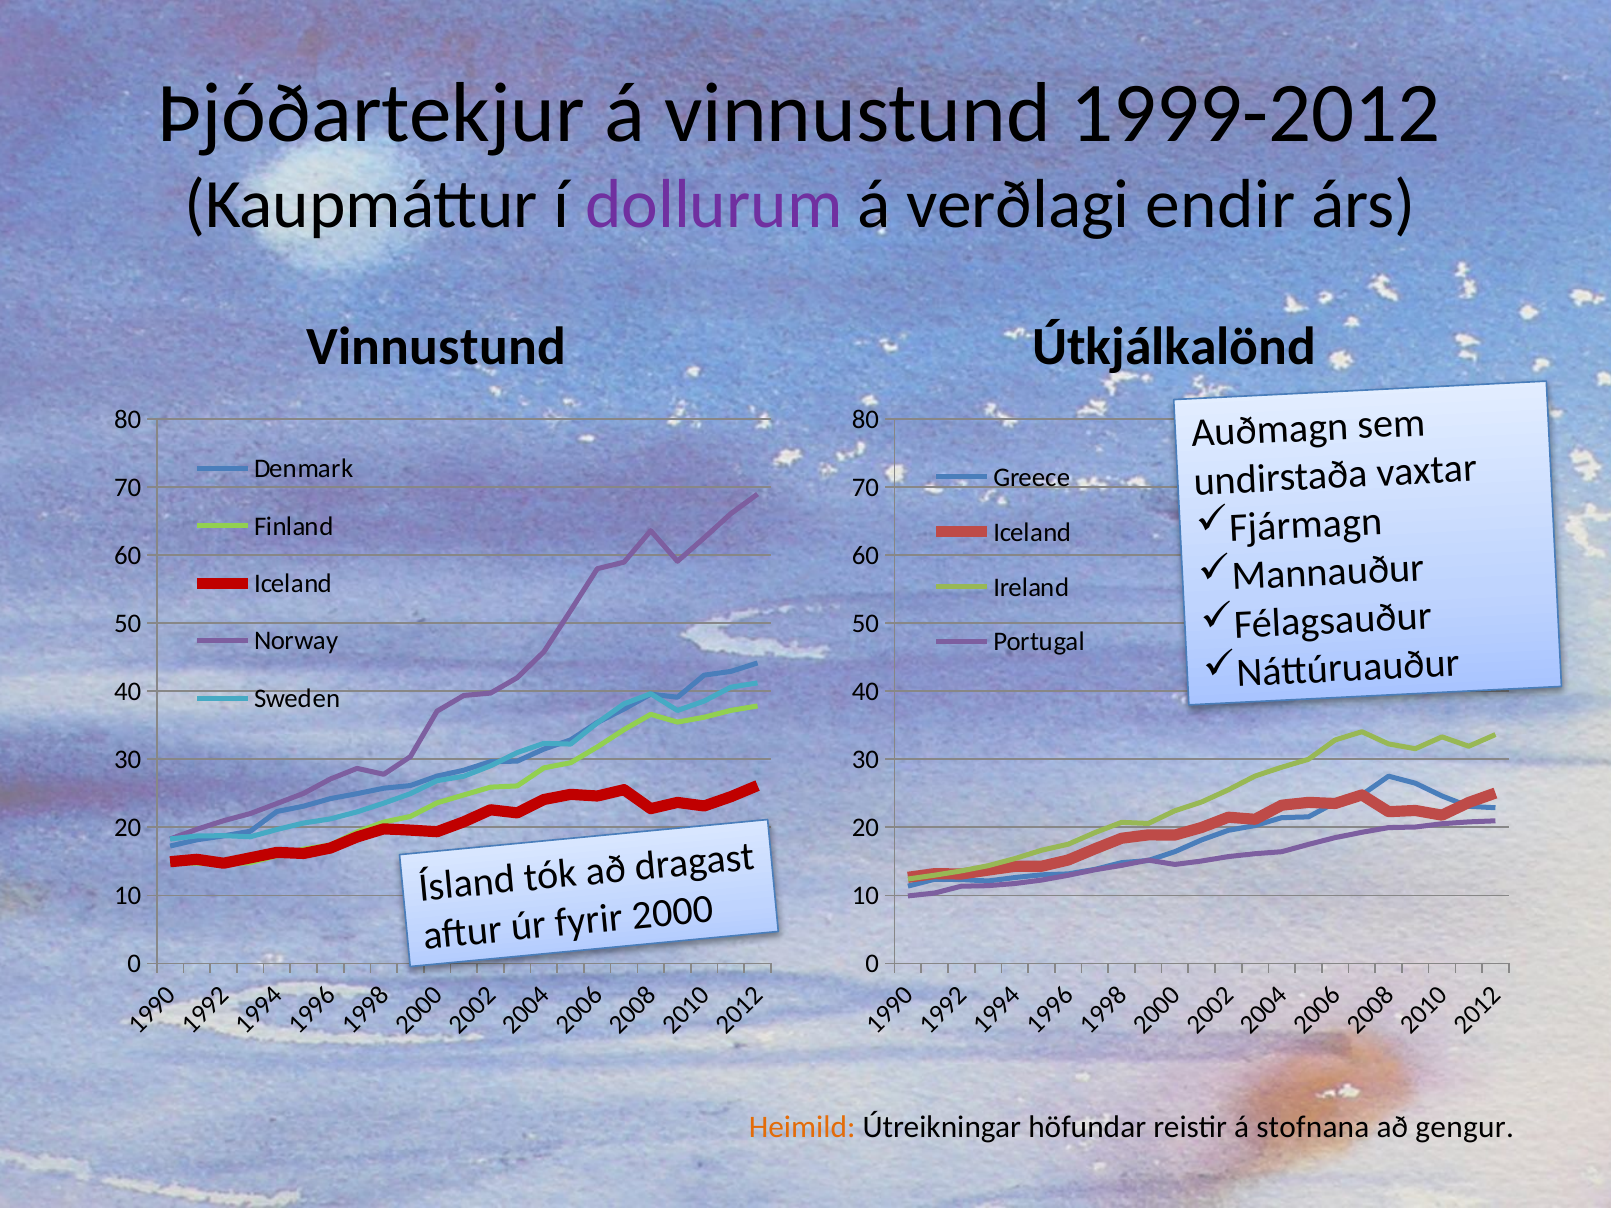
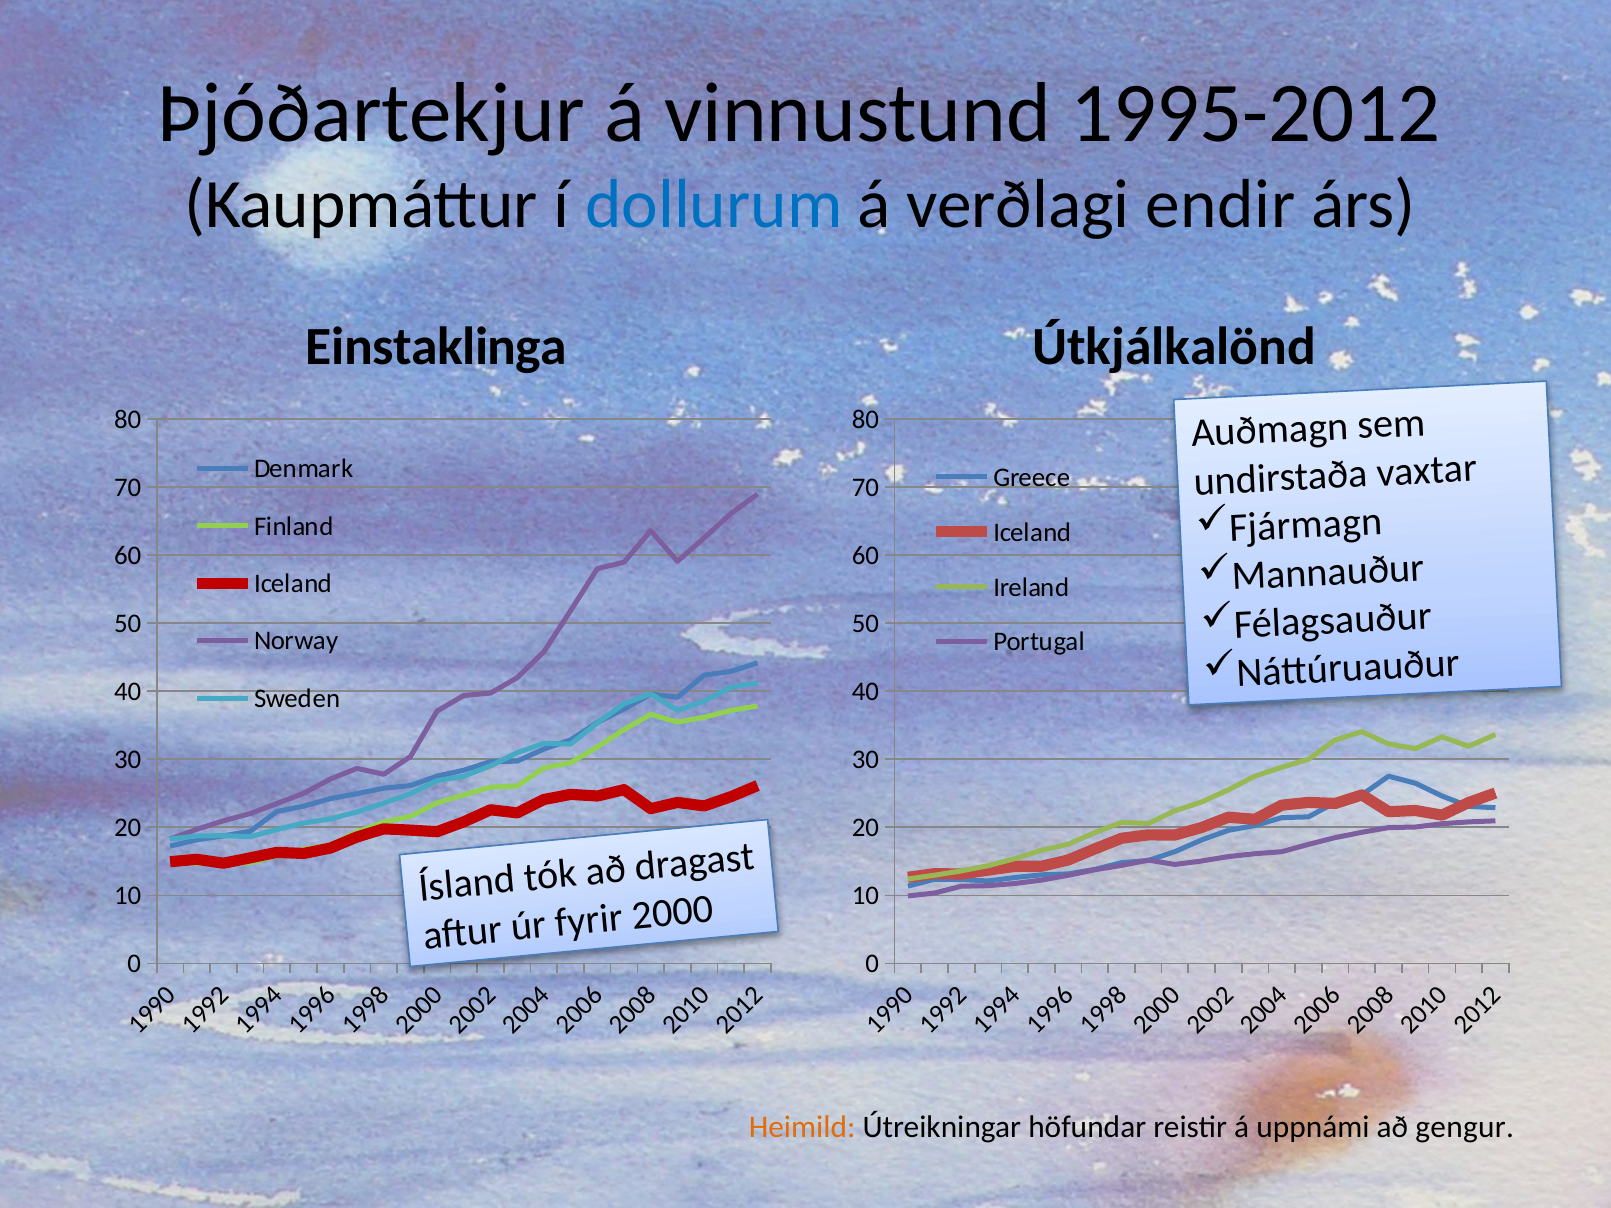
1999-2012: 1999-2012 -> 1995-2012 (1256, 113)
dollurum colour: purple -> blue (714, 205)
Vinnustund: Vinnustund -> Einstaklinga (437, 347)
stofnana: stofnana -> uppnámi (1313, 1128)
